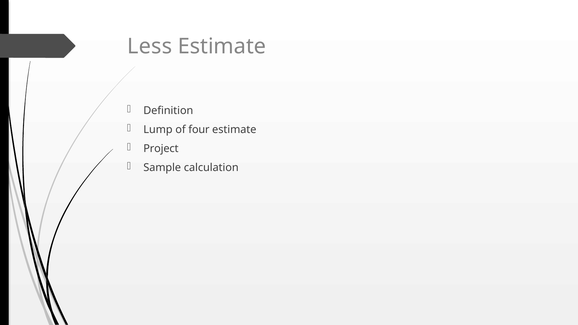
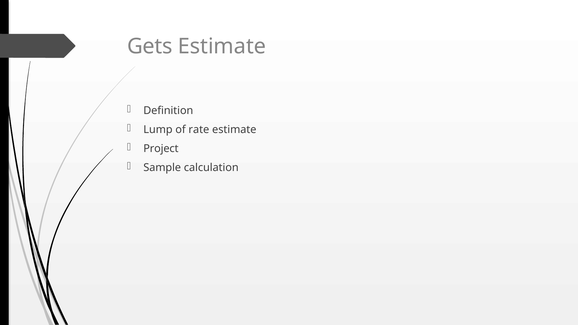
Less: Less -> Gets (150, 46)
four: four -> rate (199, 130)
